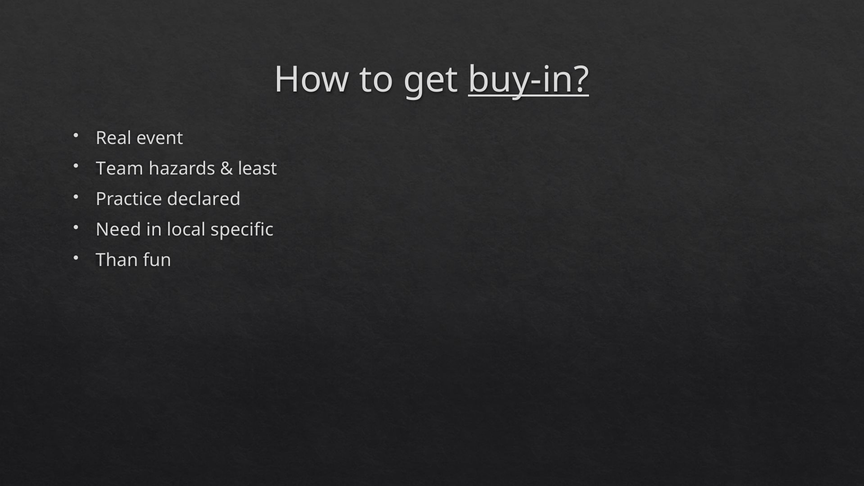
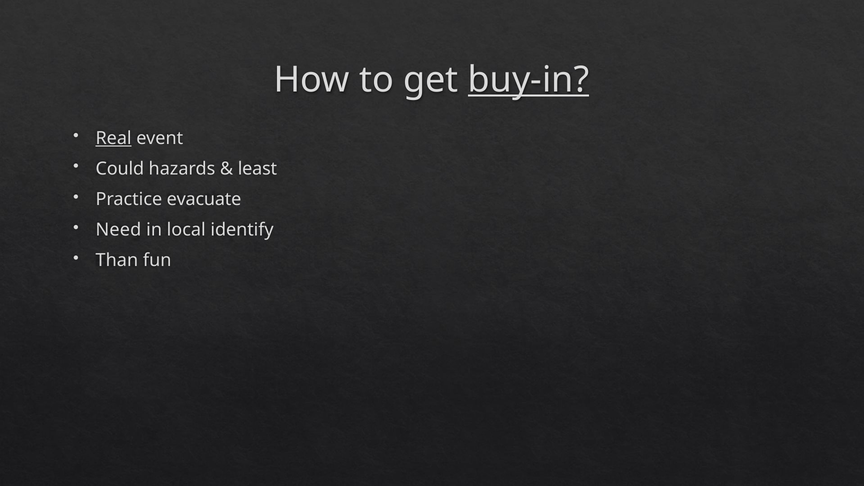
Real underline: none -> present (114, 138)
Team: Team -> Could (120, 169)
declared: declared -> evacuate (204, 199)
specific: specific -> identify (242, 230)
